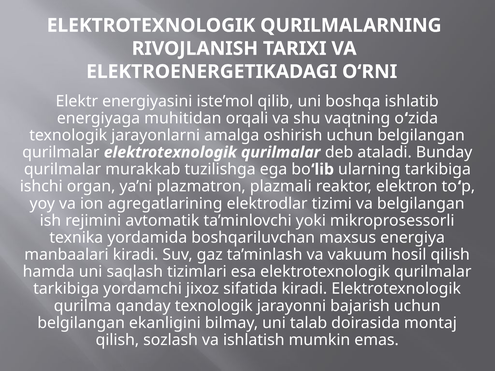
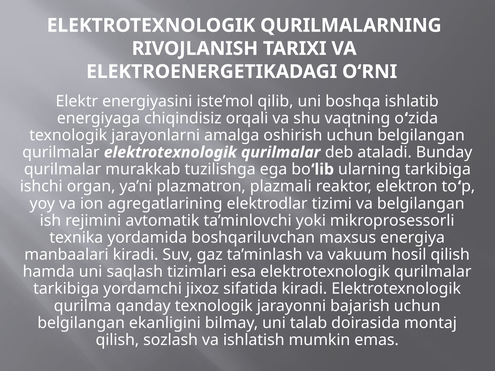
muhitidan: muhitidan -> chiqindisiz (183, 118)
